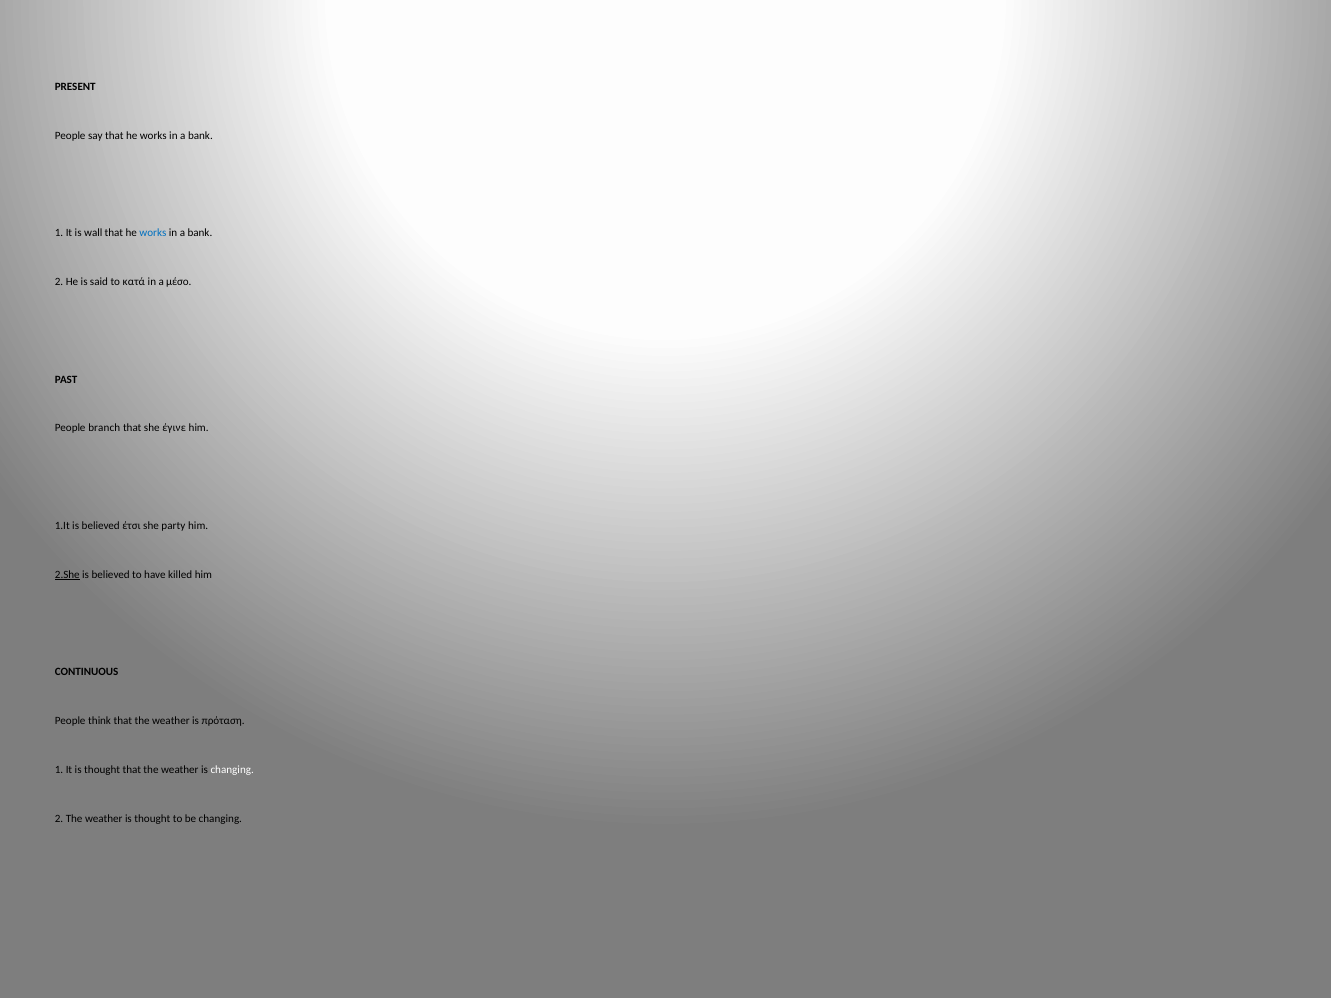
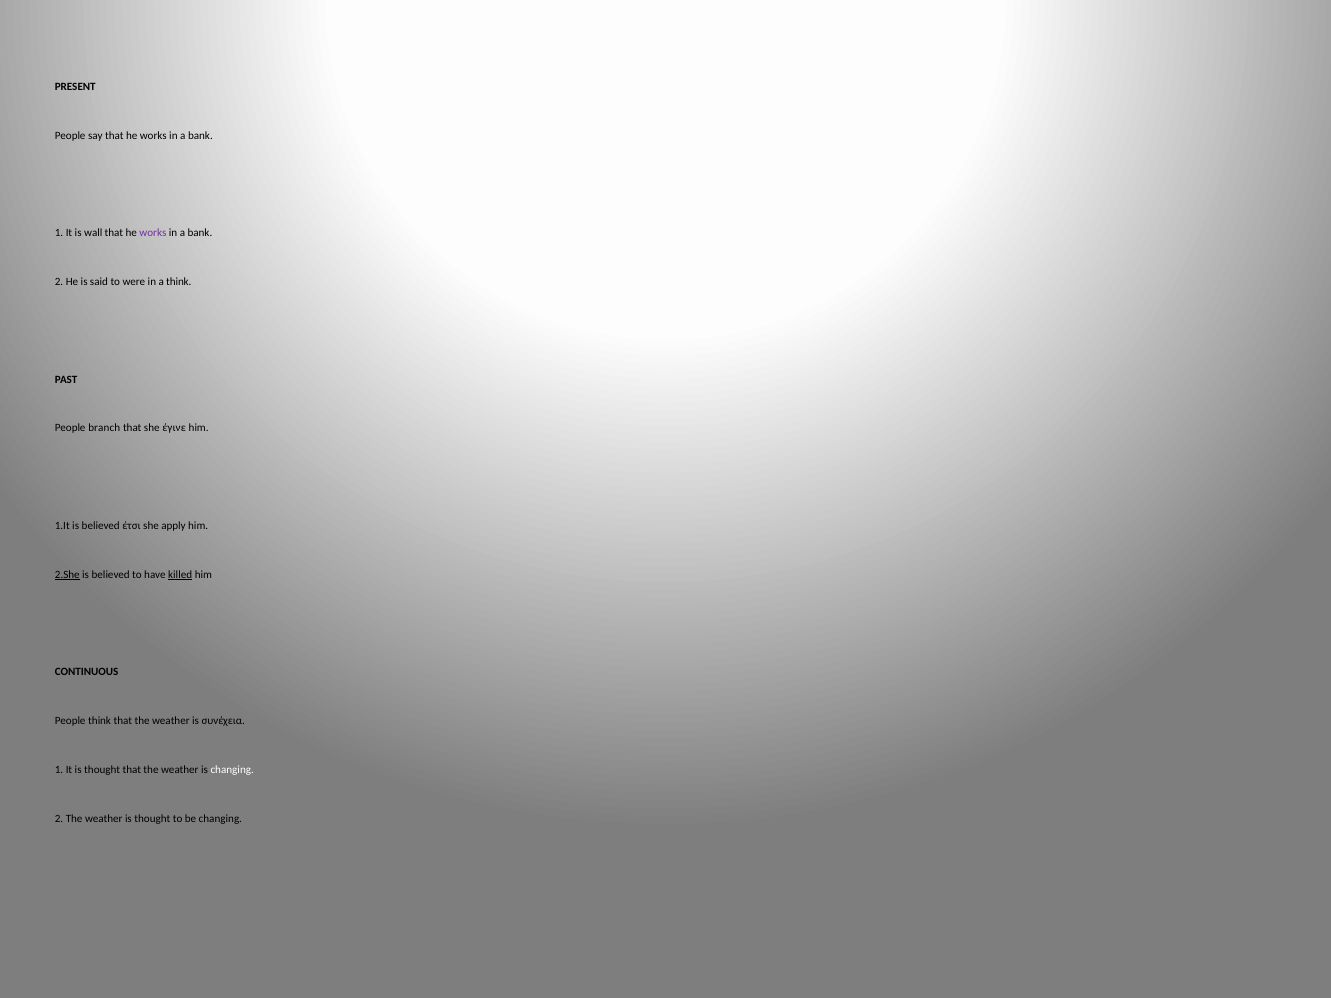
works colour: blue -> purple (153, 233)
κατά: κατά -> were (134, 282)
a μέσo: μέσo -> think (179, 282)
party: party -> apply (174, 526)
killed underline: none -> present (180, 575)
πρόταση: πρόταση -> συνέχεια (223, 721)
